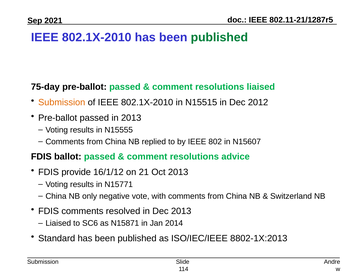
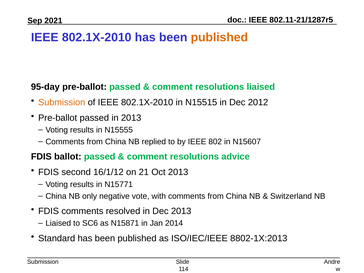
published colour: green -> orange (219, 37)
75-day: 75-day -> 95-day (45, 87)
provide: provide -> second (76, 172)
